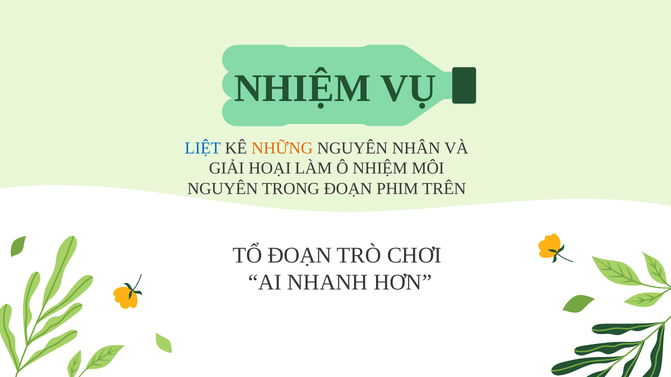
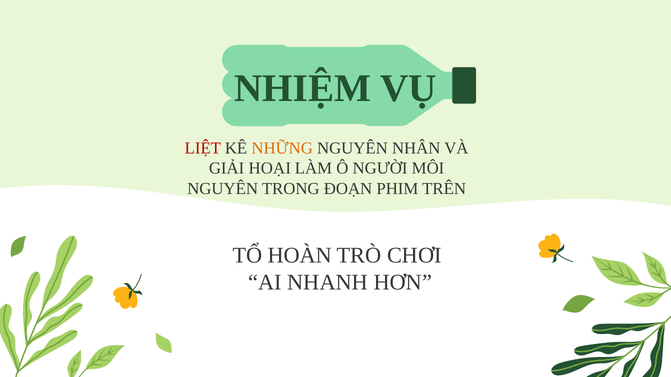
LIỆT colour: blue -> red (203, 148)
Ô NHIỆM: NHIỆM -> NGƯỜI (380, 169)
TỔ ĐOẠN: ĐOẠN -> HOÀN (300, 256)
